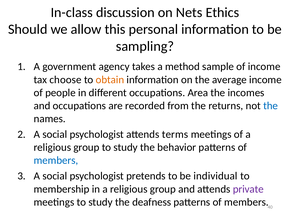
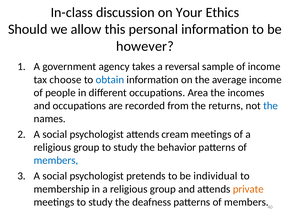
Nets: Nets -> Your (189, 12)
sampling: sampling -> however (145, 46)
method: method -> reversal (182, 67)
obtain colour: orange -> blue (110, 80)
terms: terms -> cream (175, 135)
private colour: purple -> orange (248, 189)
